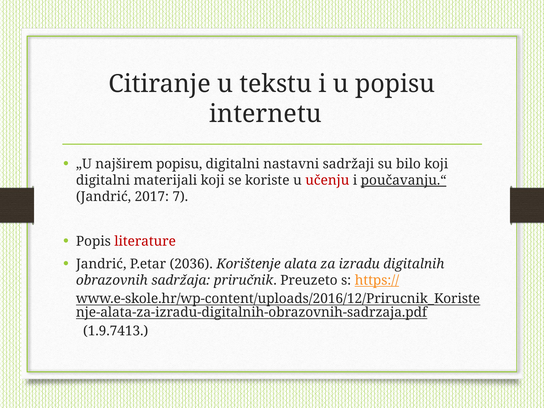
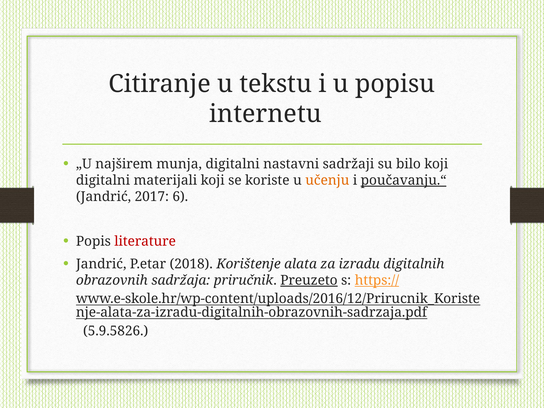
najširem popisu: popisu -> munja (179, 164)
učenju colour: red -> orange (327, 180)
7: 7 -> 6 (180, 197)
2036: 2036 -> 2018 (191, 264)
Preuzeto underline: none -> present (309, 280)
1.9.7413: 1.9.7413 -> 5.9.5826 (116, 331)
